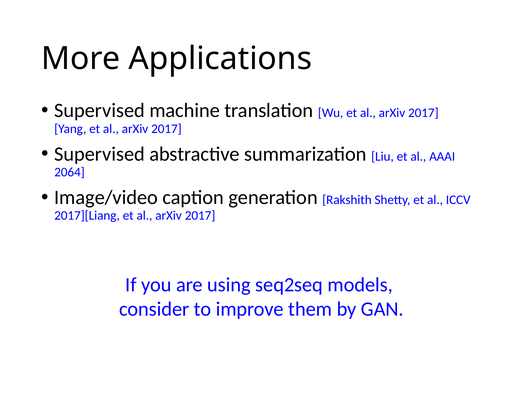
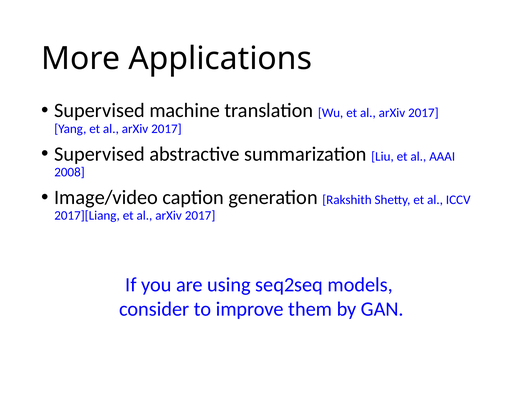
2064: 2064 -> 2008 (69, 172)
